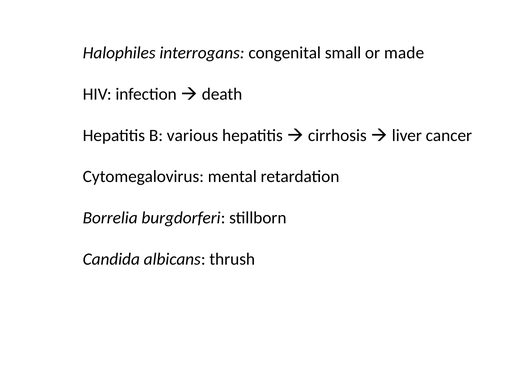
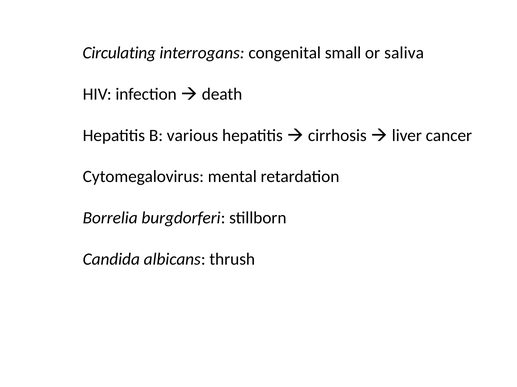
Halophiles: Halophiles -> Circulating (119, 53)
made: made -> saliva (404, 53)
